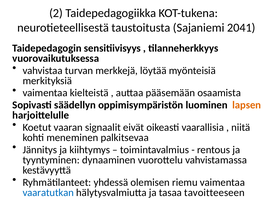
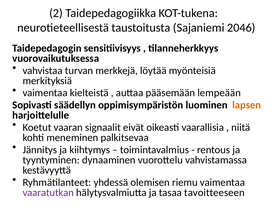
2041: 2041 -> 2046 (241, 28)
osaamista: osaamista -> lempeään (219, 93)
vaaratutkan colour: blue -> purple (48, 192)
